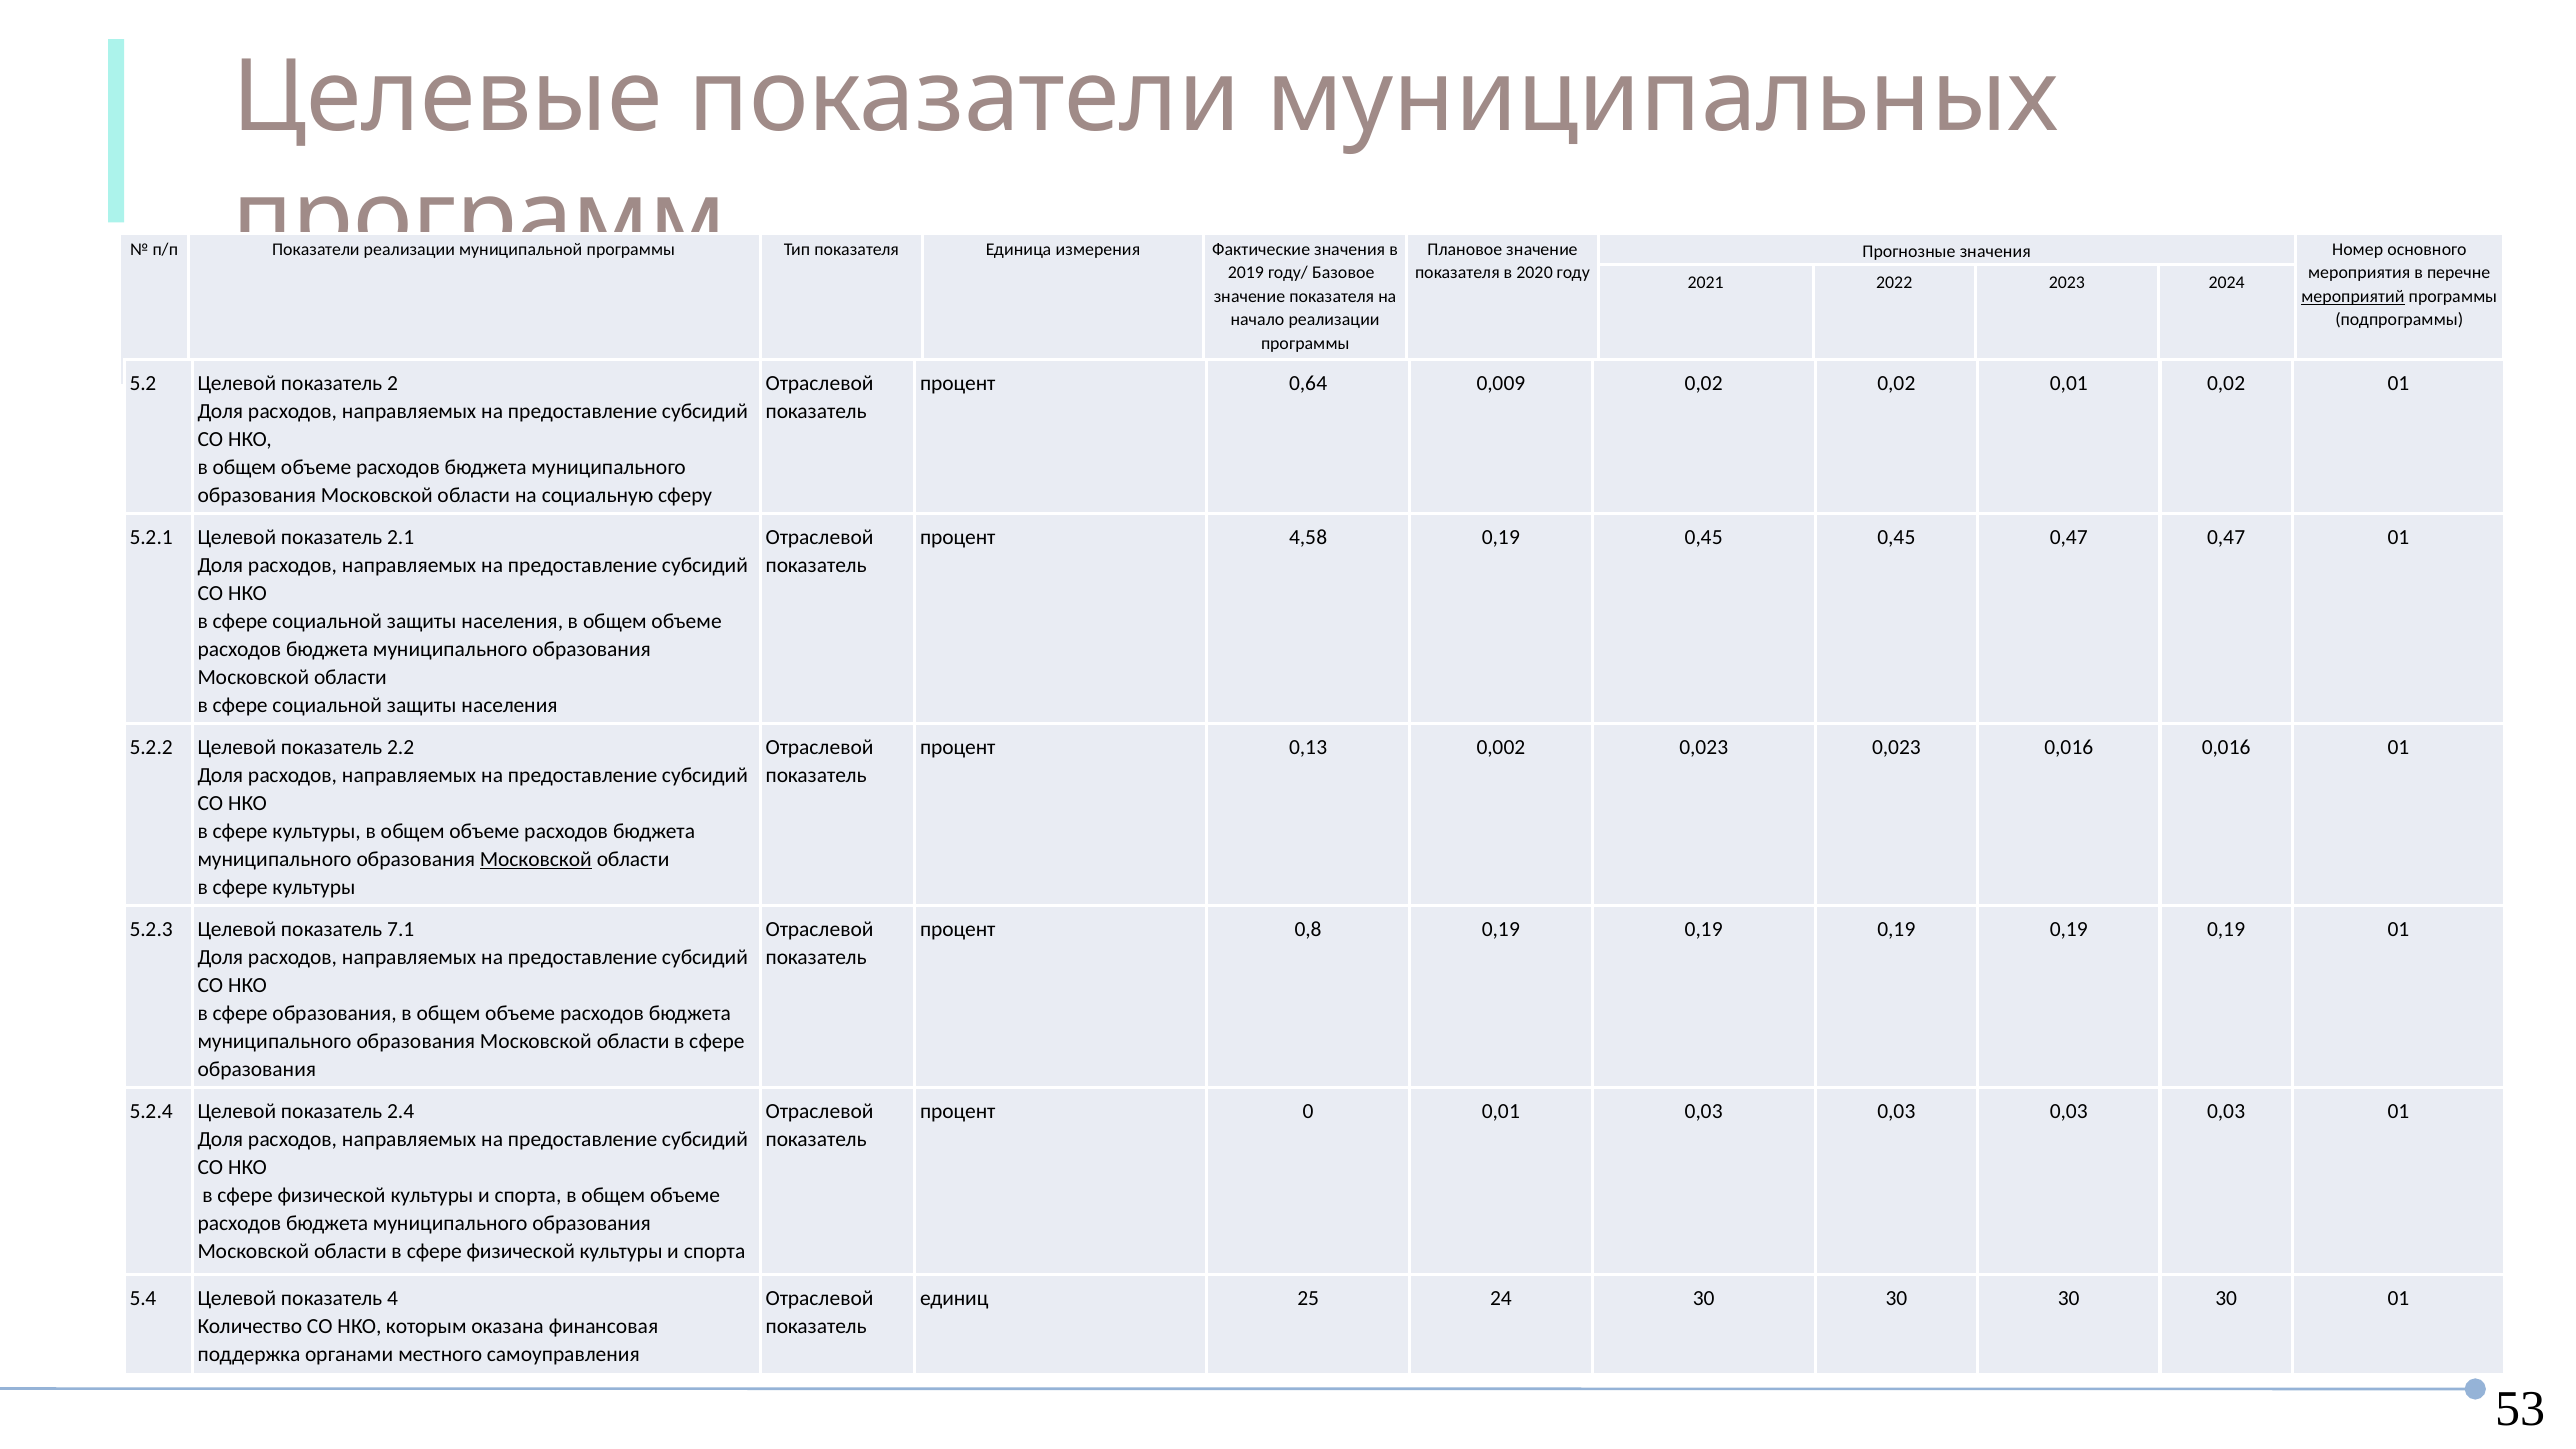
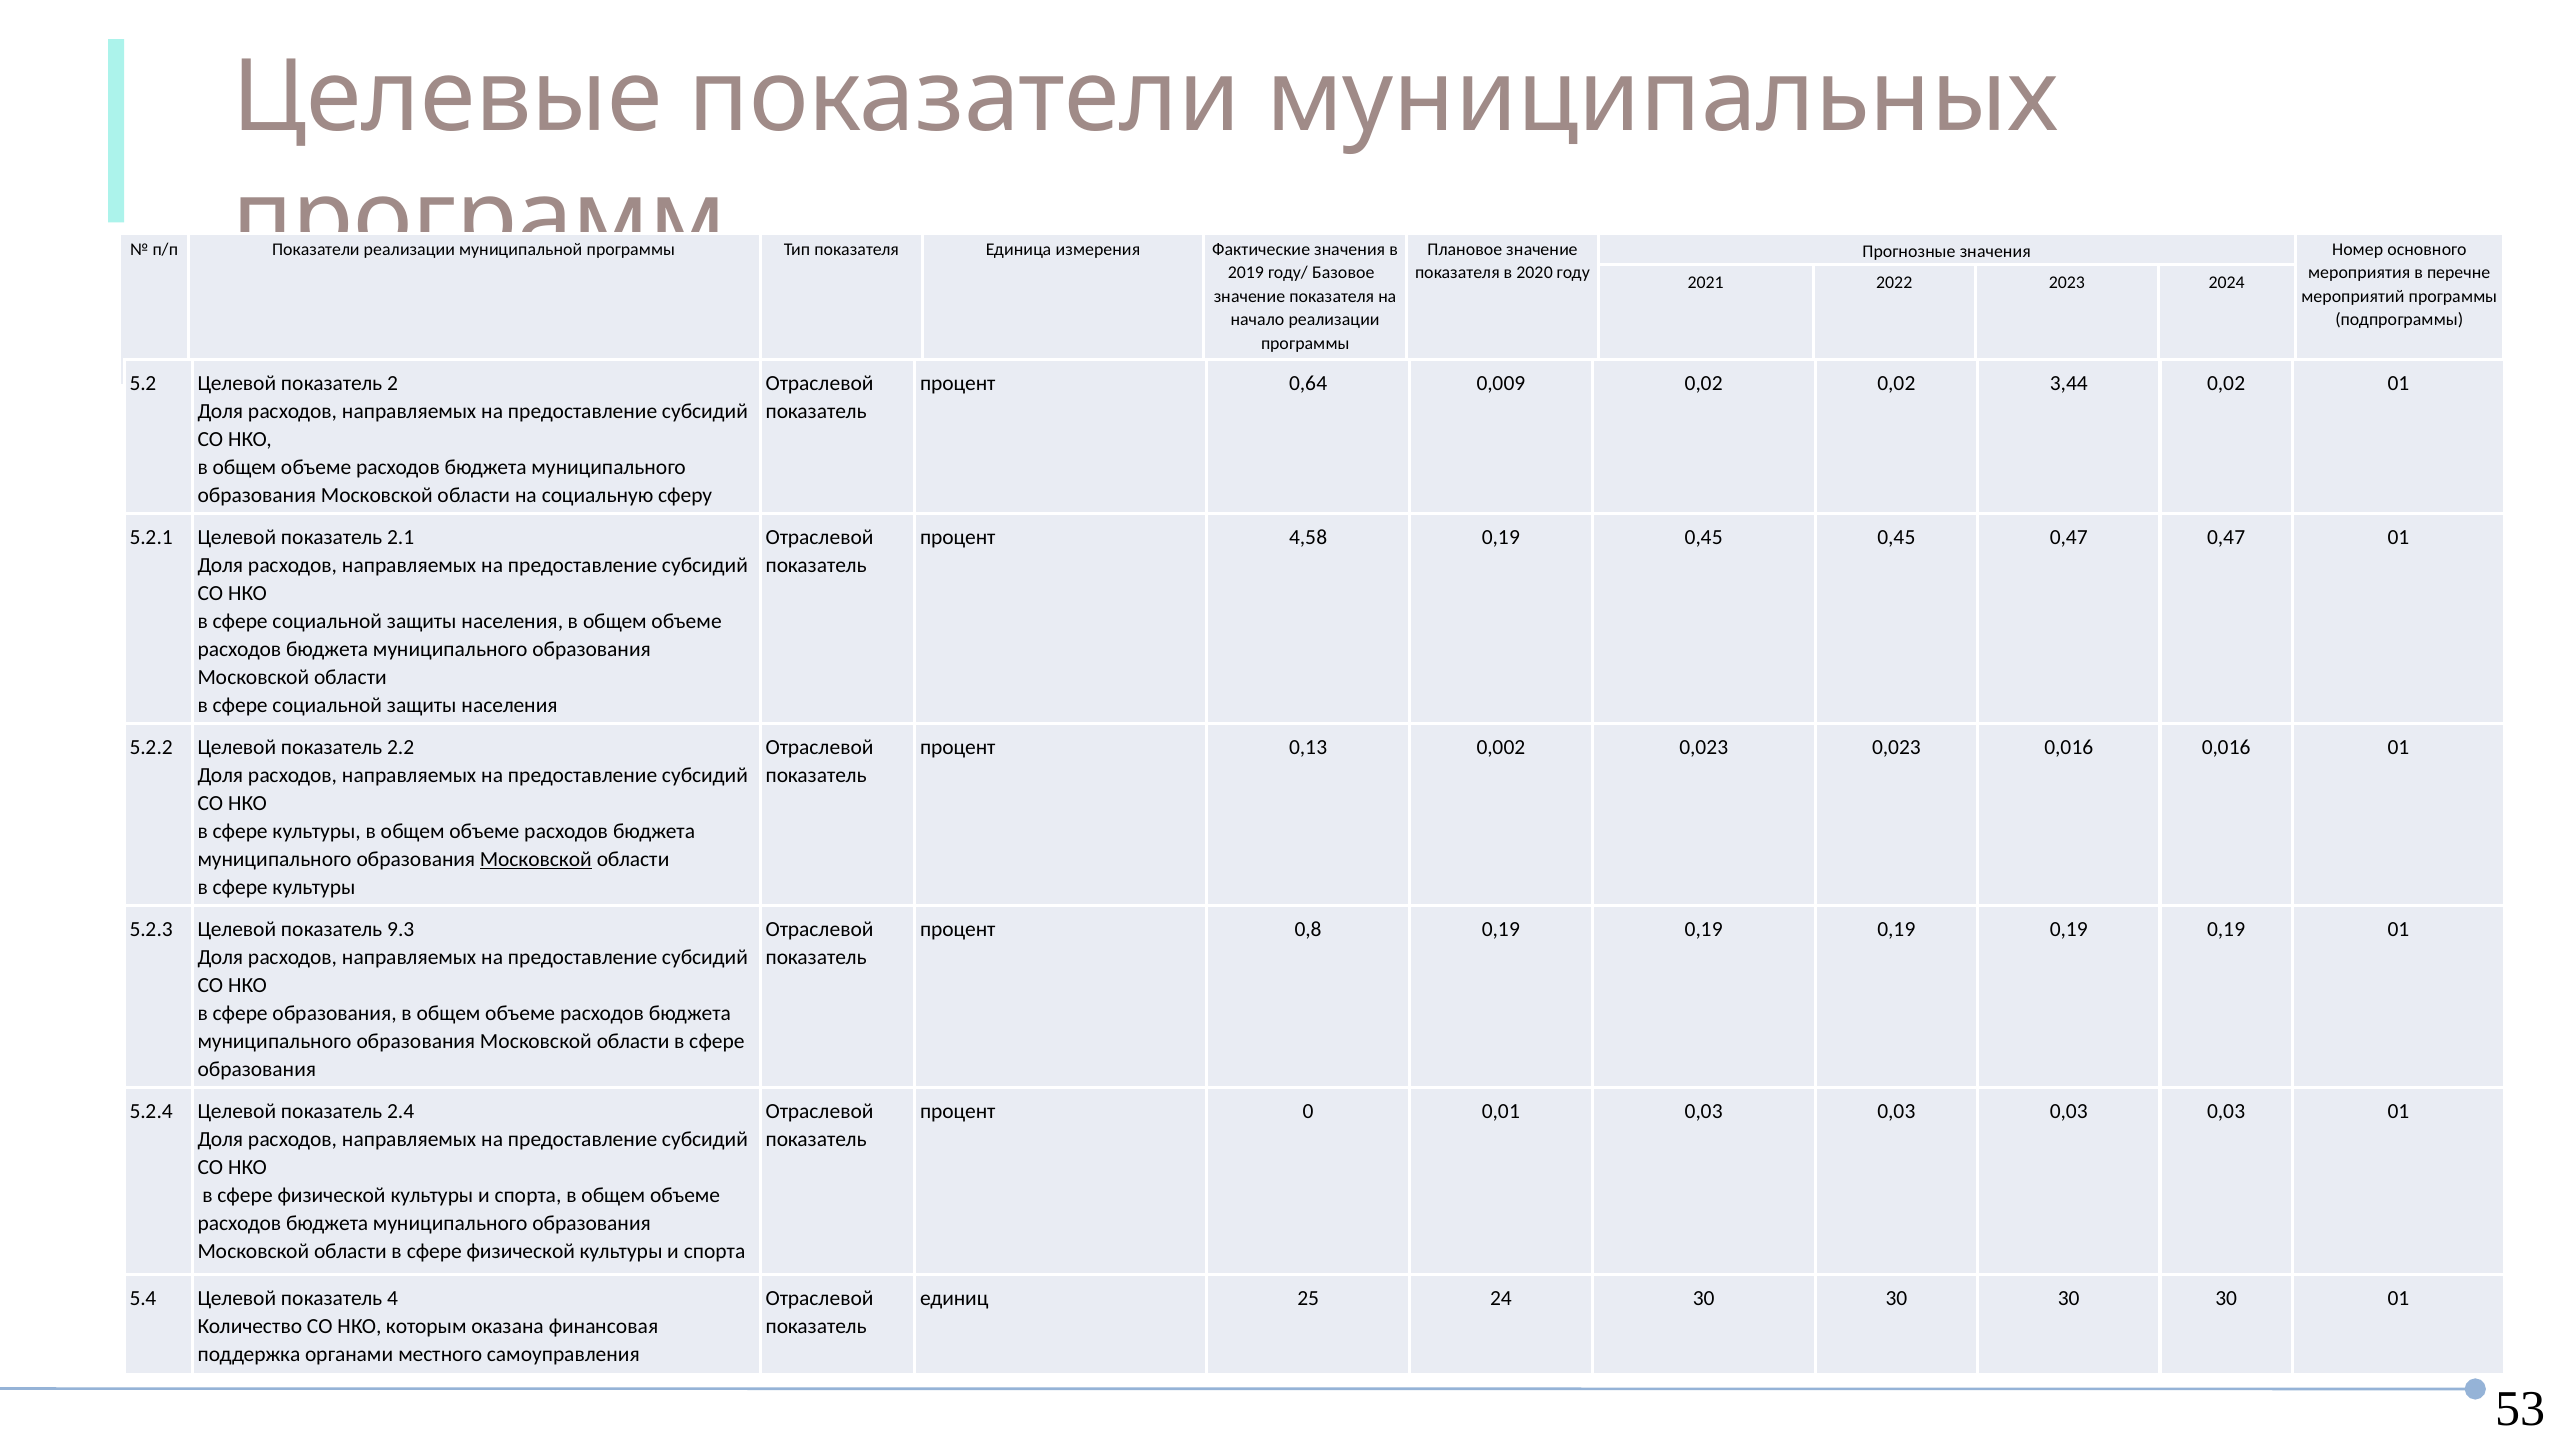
мероприятий underline: present -> none (2353, 296)
0,02 0,01: 0,01 -> 3,44 (2069, 383)
7.1: 7.1 -> 9.3 (401, 929)
